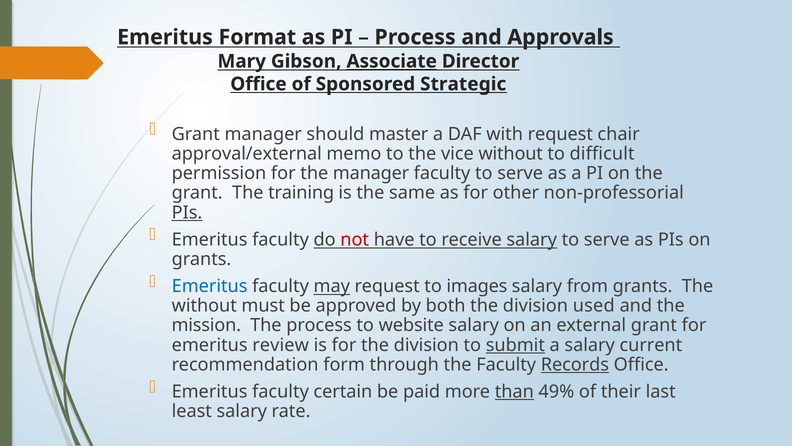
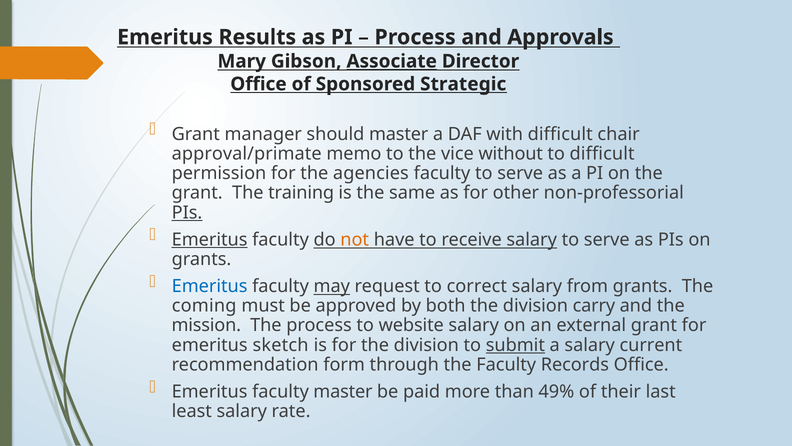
Format: Format -> Results (257, 37)
with request: request -> difficult (560, 134)
approval/external: approval/external -> approval/primate (247, 154)
the manager: manager -> agencies (371, 173)
Emeritus underline: none -> present (210, 239)
not colour: red -> orange (355, 239)
images: images -> correct (477, 286)
without: without -> coming (204, 306)
used: used -> carry (594, 306)
review: review -> sketch (281, 345)
Records underline: present -> none (575, 364)
faculty certain: certain -> master (343, 391)
than underline: present -> none (514, 391)
